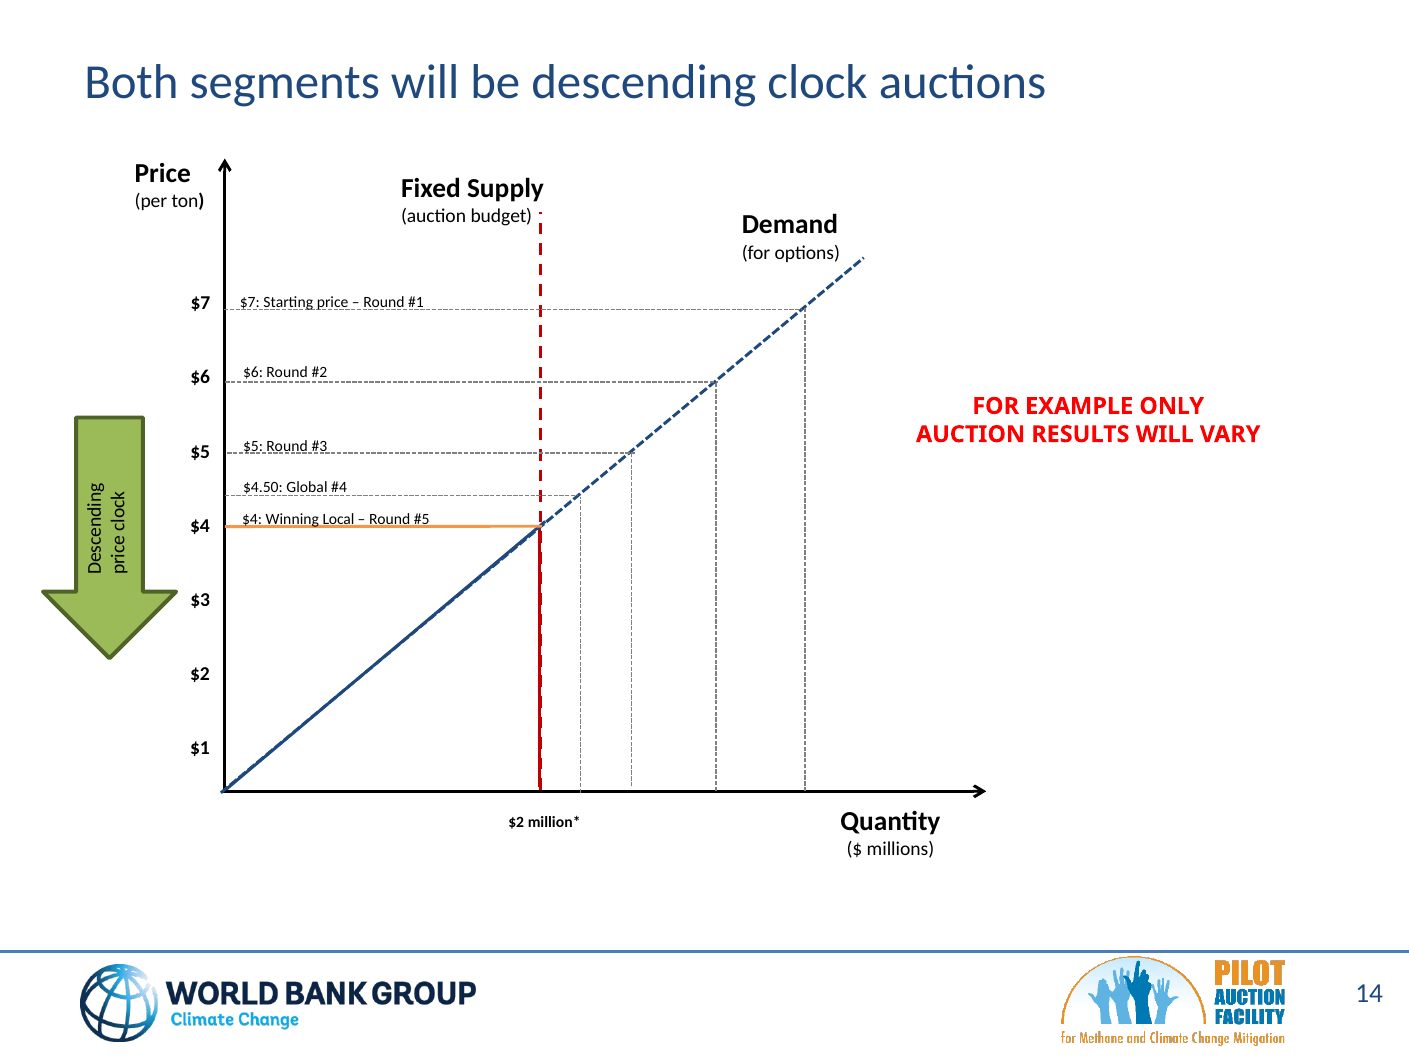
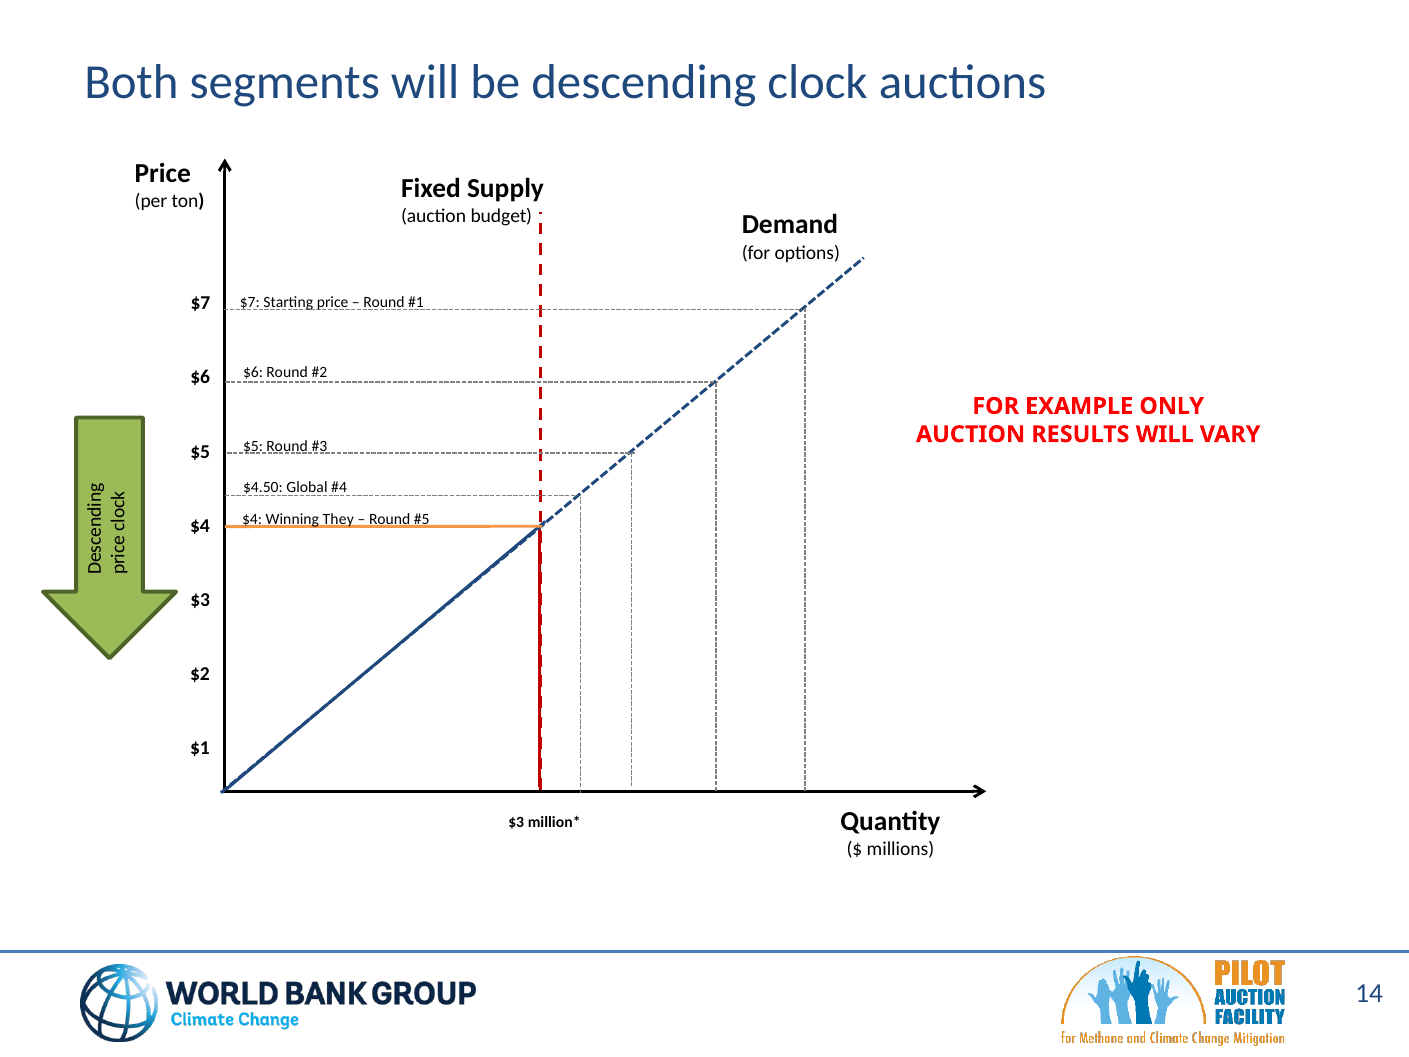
Local: Local -> They (338, 519)
$2: $2 -> $3 (516, 822)
